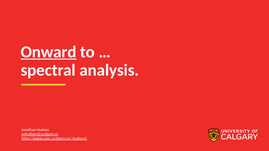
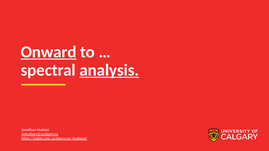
analysis underline: none -> present (109, 70)
